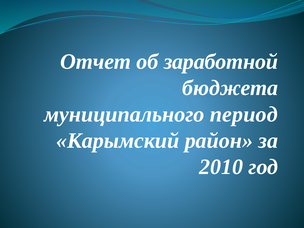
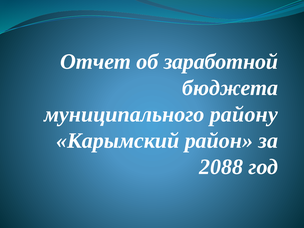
период: период -> району (244, 114)
2010: 2010 -> 2088 (221, 167)
